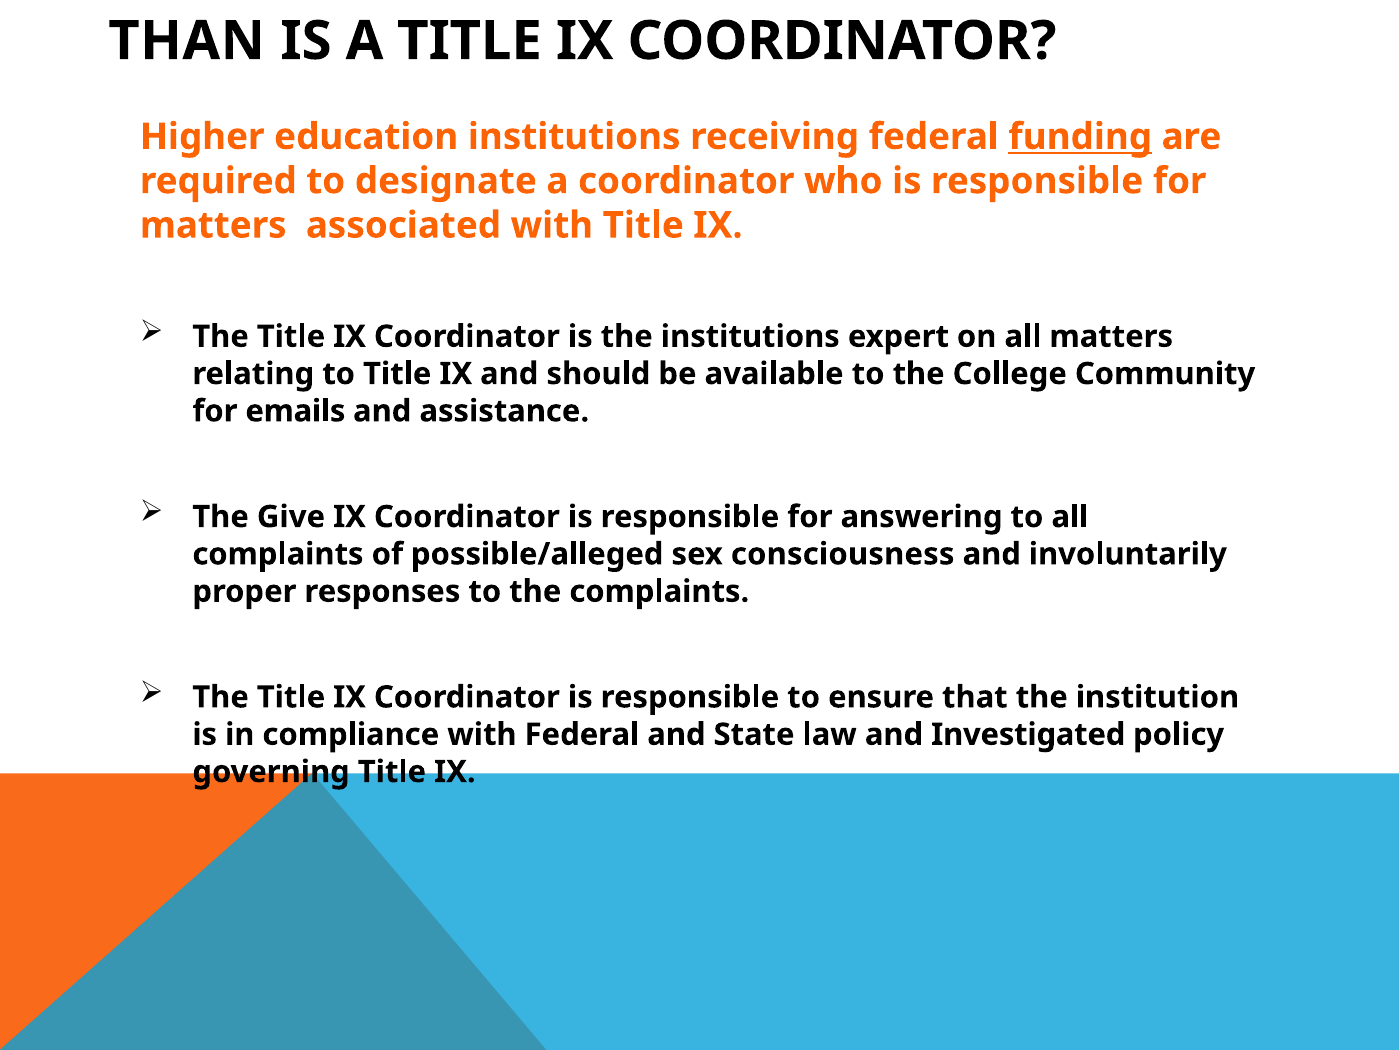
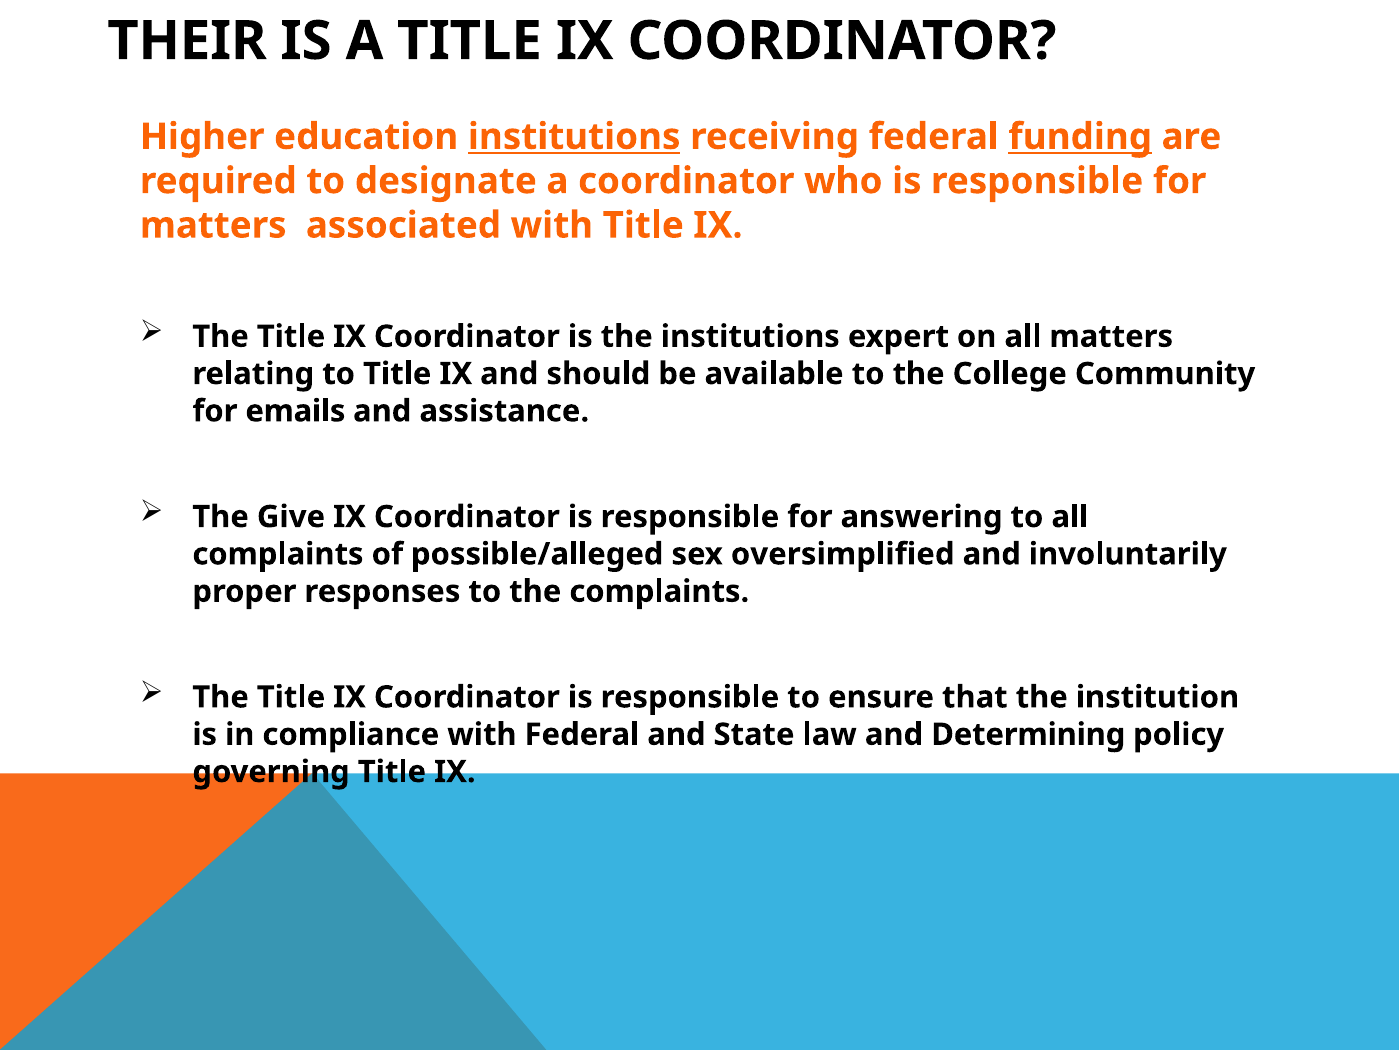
THAN: THAN -> THEIR (187, 41)
institutions underline: none -> present (574, 137)
consciousness: consciousness -> oversimplified (843, 554)
Investigated: Investigated -> Determining (1028, 734)
